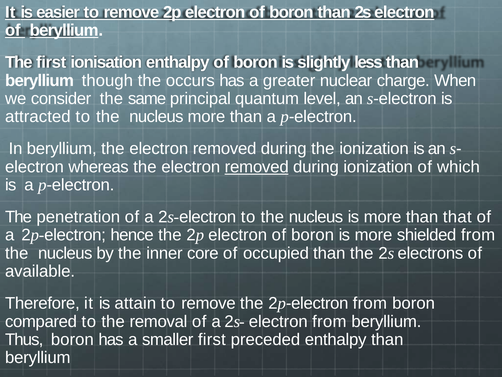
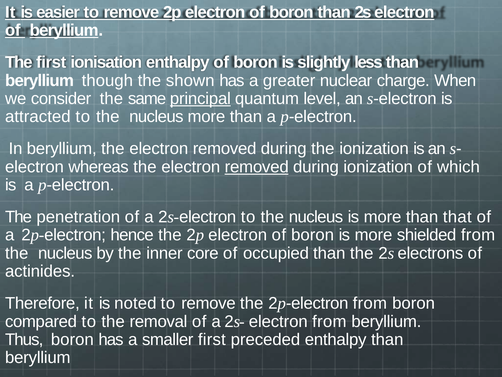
occurs: occurs -> shown (190, 80)
principal underline: none -> present (200, 98)
available: available -> actinides (40, 271)
attain: attain -> noted (135, 303)
